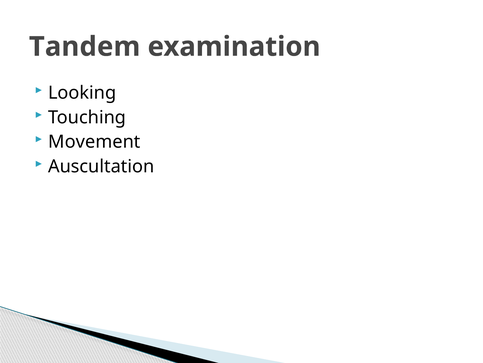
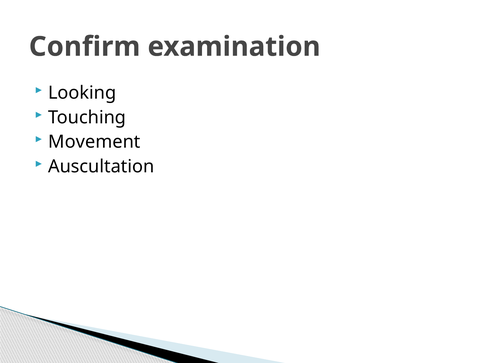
Tandem: Tandem -> Confirm (85, 47)
